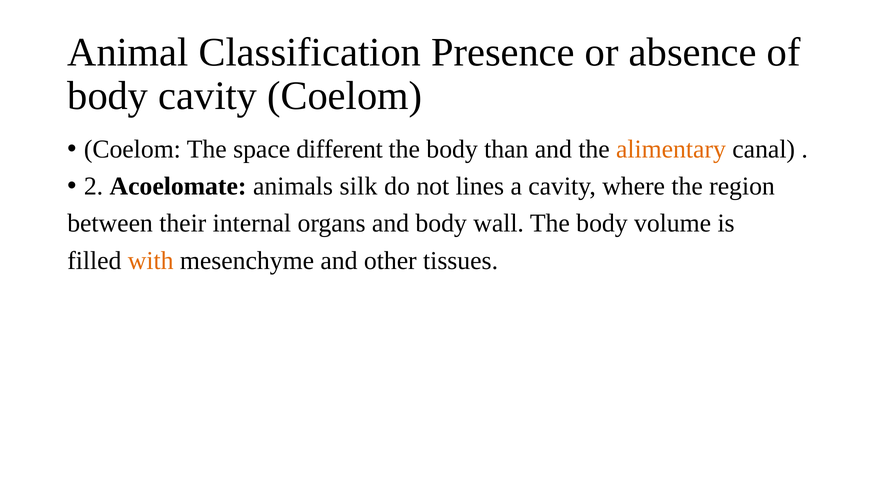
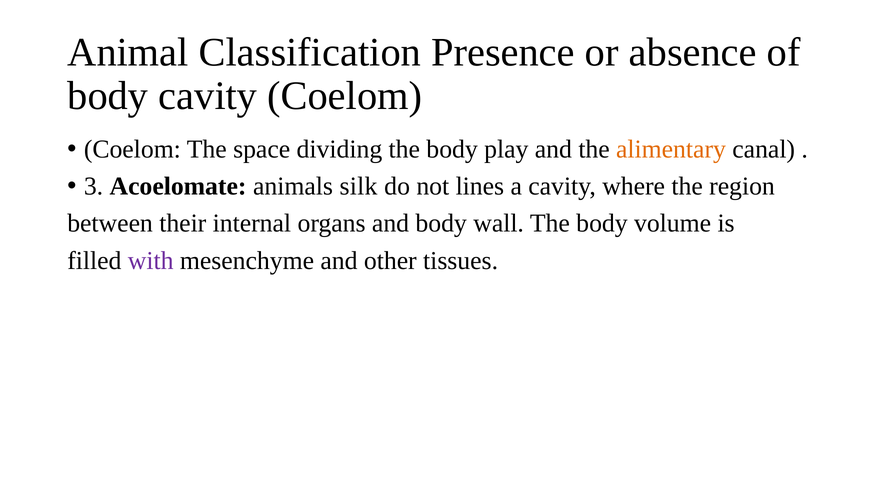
different: different -> dividing (339, 149)
than: than -> play (506, 149)
2: 2 -> 3 (94, 186)
with colour: orange -> purple (151, 260)
